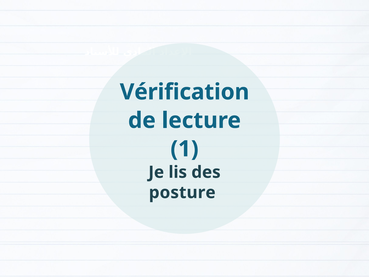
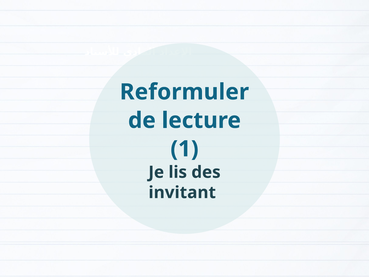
Vérification: Vérification -> Reformuler (184, 92)
posture: posture -> invitant (182, 192)
